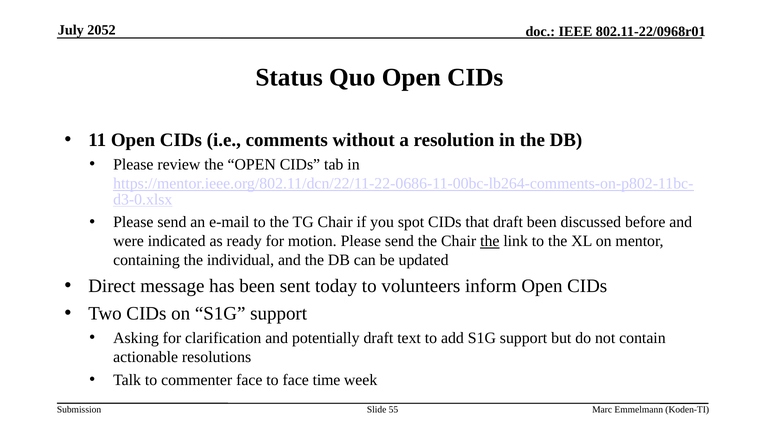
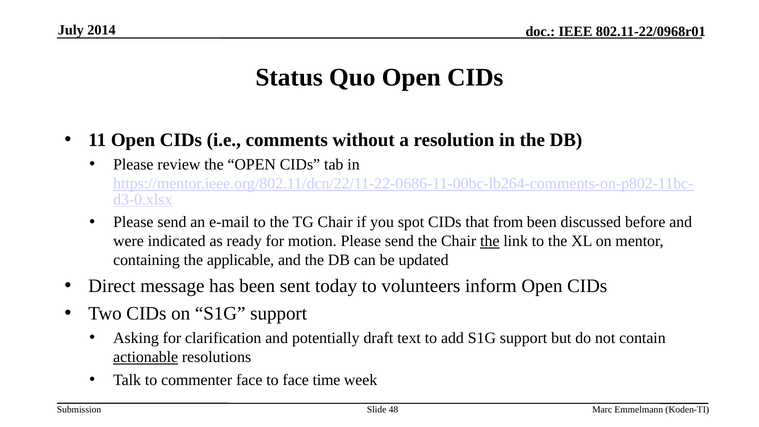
2052: 2052 -> 2014 (102, 30)
that draft: draft -> from (508, 222)
individual: individual -> applicable (241, 260)
actionable underline: none -> present (146, 357)
55: 55 -> 48 (393, 409)
